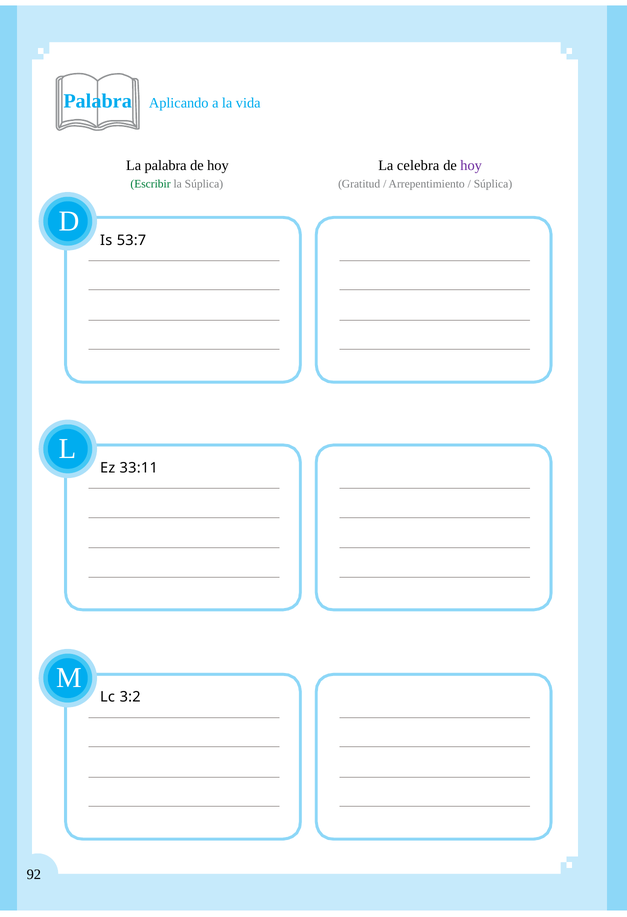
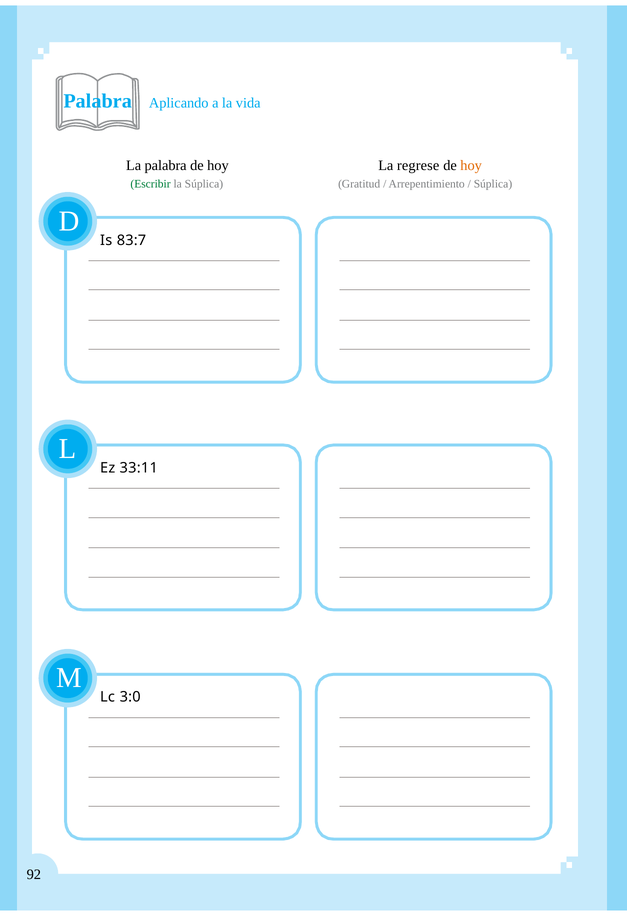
celebra: celebra -> regrese (418, 165)
hoy colour: purple -> orange (471, 165)
53:7: 53:7 -> 83:7 (132, 240)
3:2: 3:2 -> 3:0 (130, 697)
